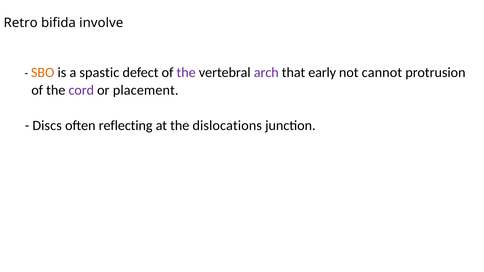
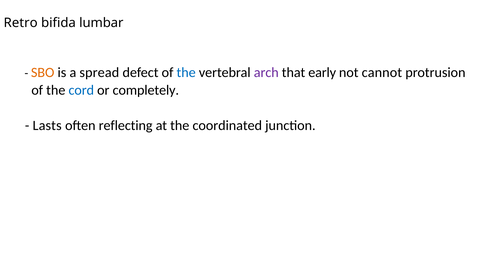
involve: involve -> lumbar (101, 23)
spastic: spastic -> spread (99, 72)
the colour: purple -> blue (186, 72)
cord colour: purple -> blue (81, 90)
placement: placement -> completely (146, 90)
Discs: Discs -> Lasts (47, 126)
dislocations: dislocations -> coordinated (227, 126)
